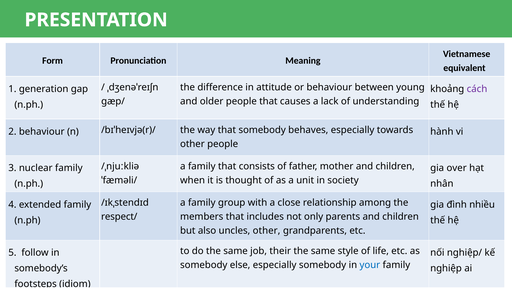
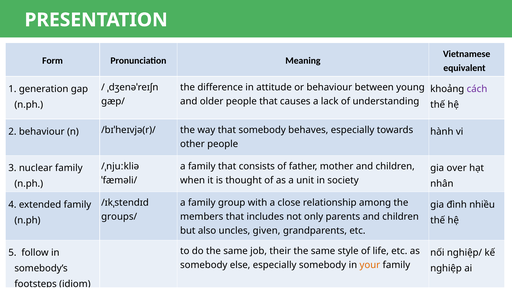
respect/: respect/ -> groups/ (119, 217)
uncles other: other -> given (267, 231)
your colour: blue -> orange (370, 265)
